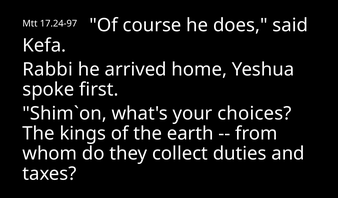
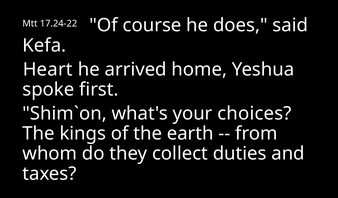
17.24-97: 17.24-97 -> 17.24-22 (59, 24)
Rabbi: Rabbi -> Heart (48, 69)
